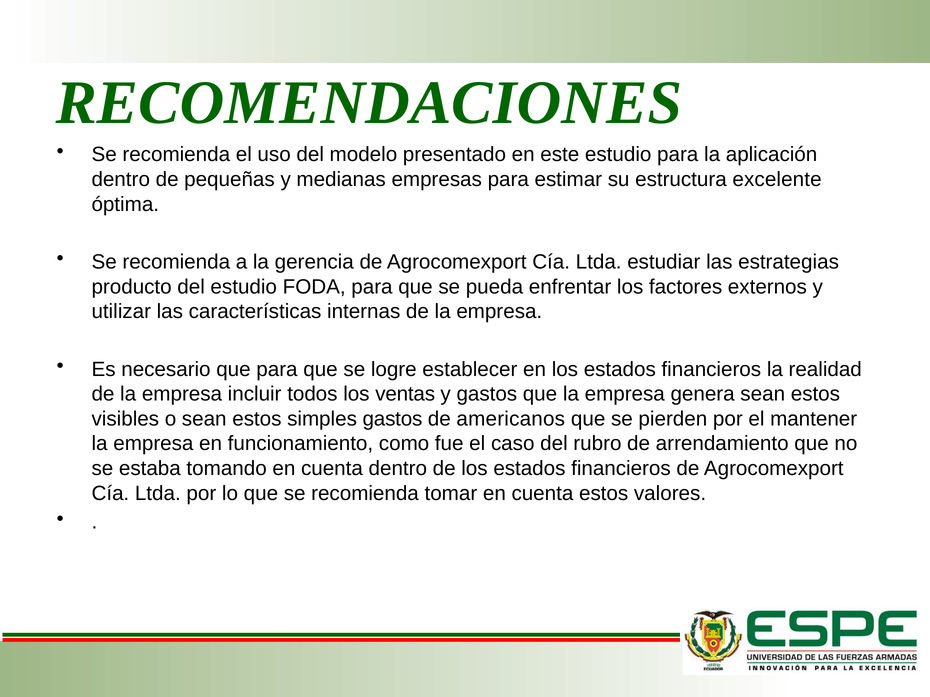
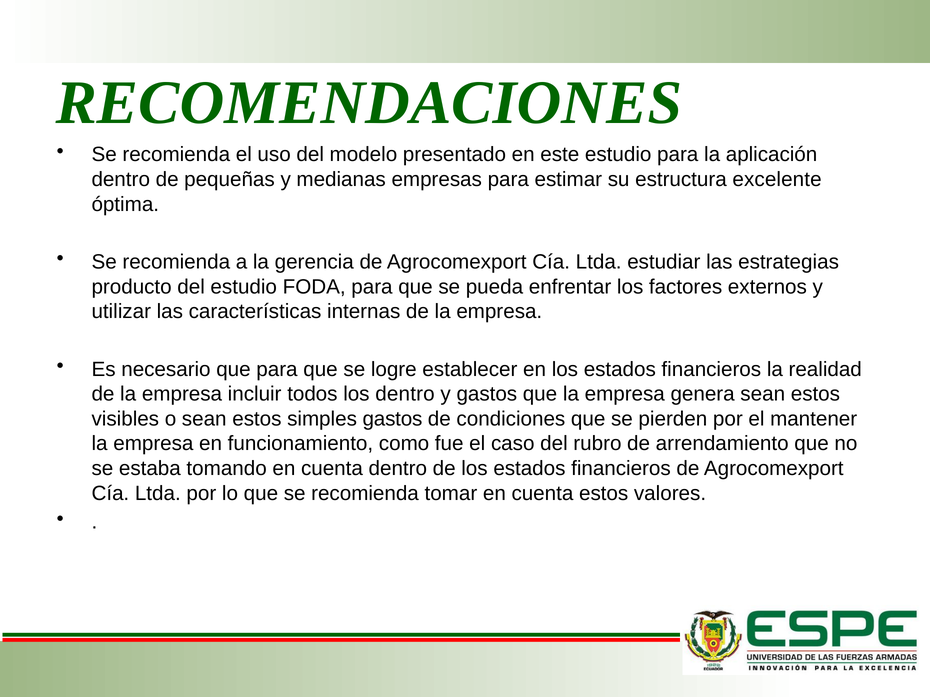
los ventas: ventas -> dentro (405, 394)
americanos: americanos -> condiciones (511, 419)
